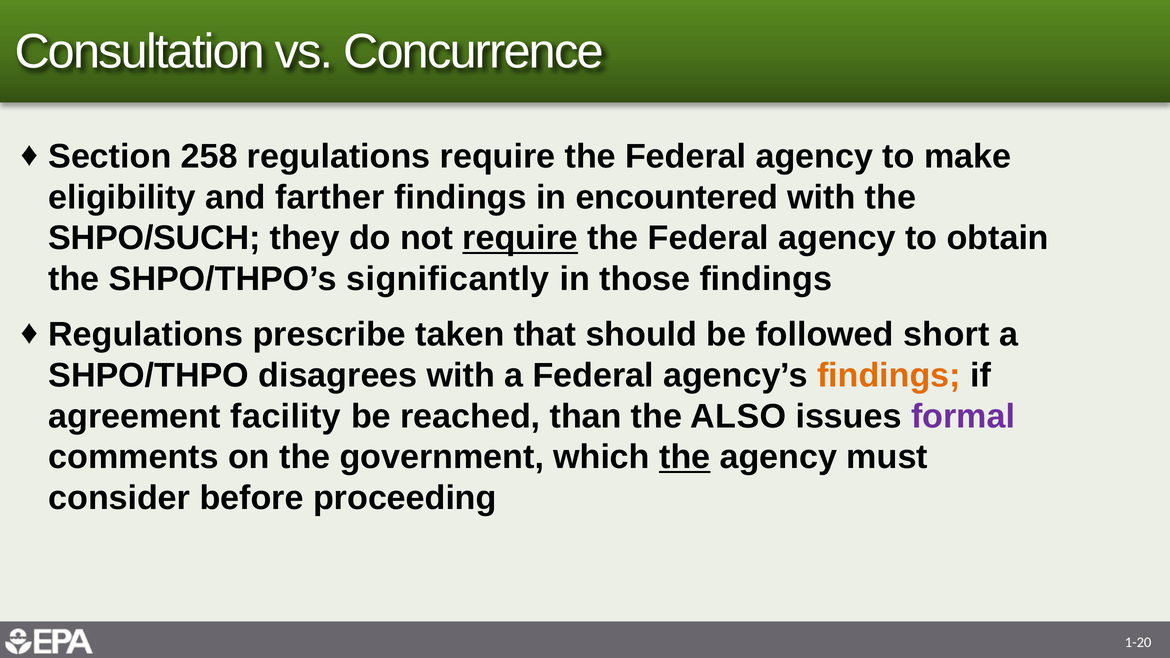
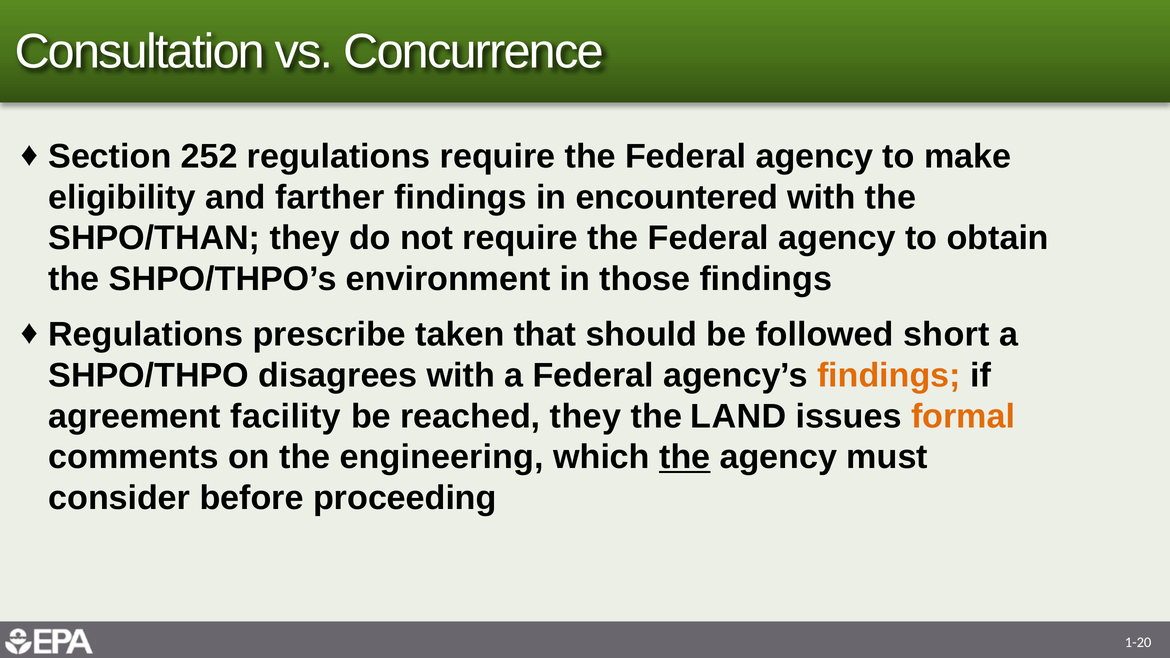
258: 258 -> 252 (209, 157)
SHPO/SUCH: SHPO/SUCH -> SHPO/THAN (154, 238)
require underline: present -> none (520, 238)
significantly: significantly -> environment (448, 279)
reached than: than -> they (585, 416)
ALSO: ALSO -> LAND (738, 416)
formal colour: purple -> orange (963, 416)
government: government -> engineering (442, 457)
